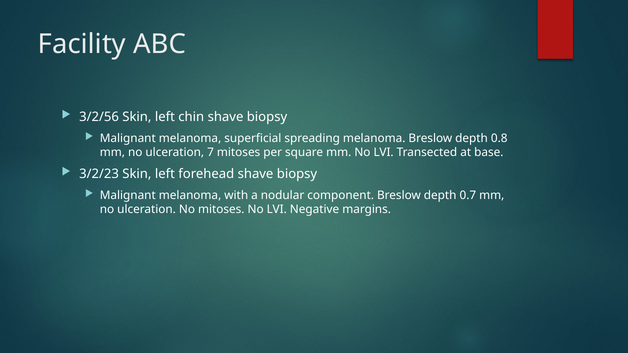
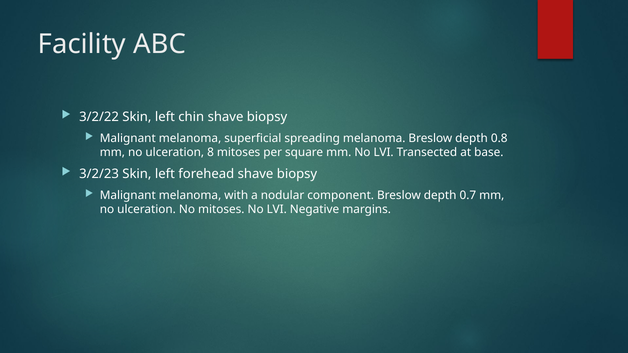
3/2/56: 3/2/56 -> 3/2/22 (99, 117)
7: 7 -> 8 (211, 152)
